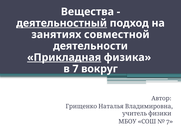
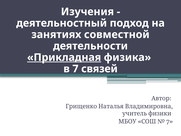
Вещества: Вещества -> Изучения (87, 12)
деятельностный underline: present -> none (62, 23)
вокруг: вокруг -> связей (99, 69)
